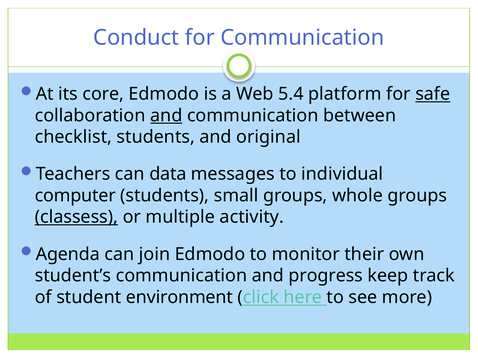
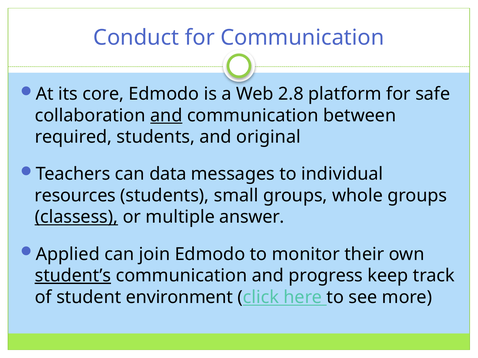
5.4: 5.4 -> 2.8 (291, 94)
safe underline: present -> none (433, 94)
checklist: checklist -> required (73, 137)
computer: computer -> resources (75, 196)
activity: activity -> answer (252, 217)
Agenda: Agenda -> Applied (68, 254)
student’s underline: none -> present (73, 276)
